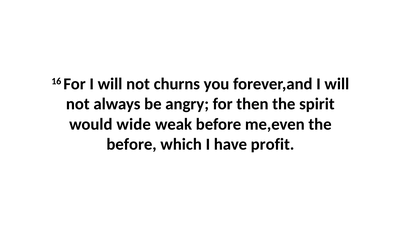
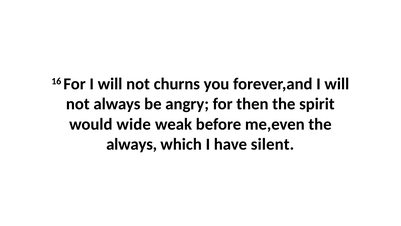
before: before -> always (132, 144)
profit: profit -> silent (272, 144)
